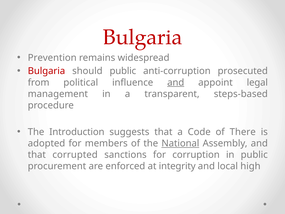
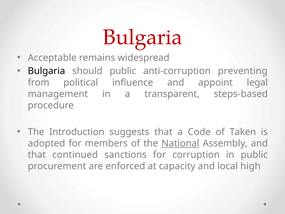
Prevention: Prevention -> Acceptable (52, 58)
Bulgaria colour: red -> black (46, 71)
prosecuted: prosecuted -> preventing (243, 71)
and underline: present -> none (176, 82)
There: There -> Taken (243, 132)
corrupted: corrupted -> continued (75, 155)
integrity: integrity -> capacity (177, 166)
